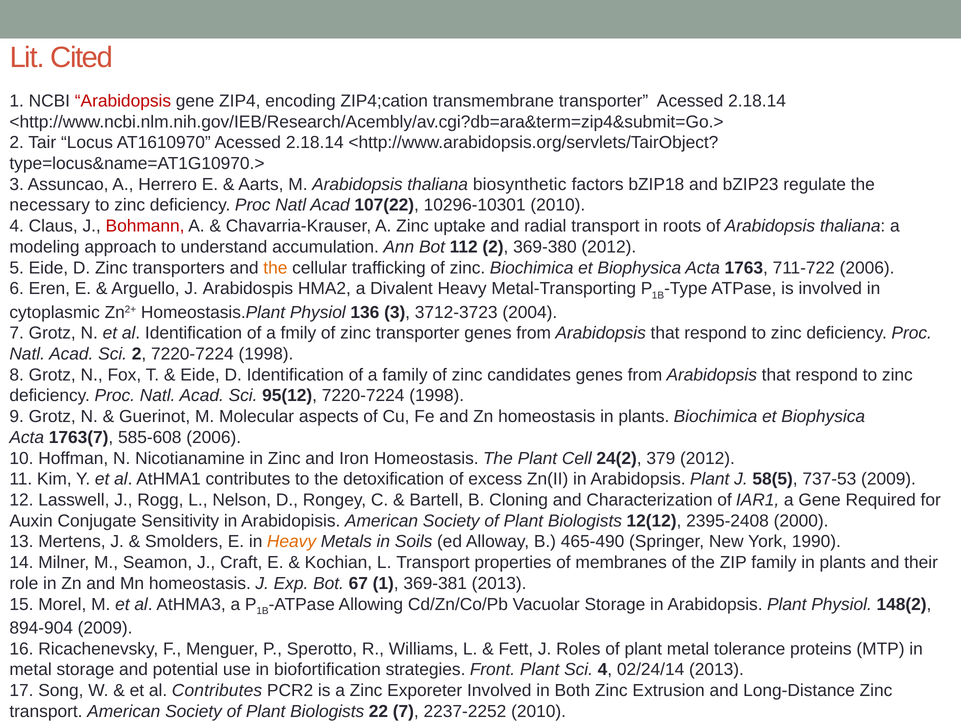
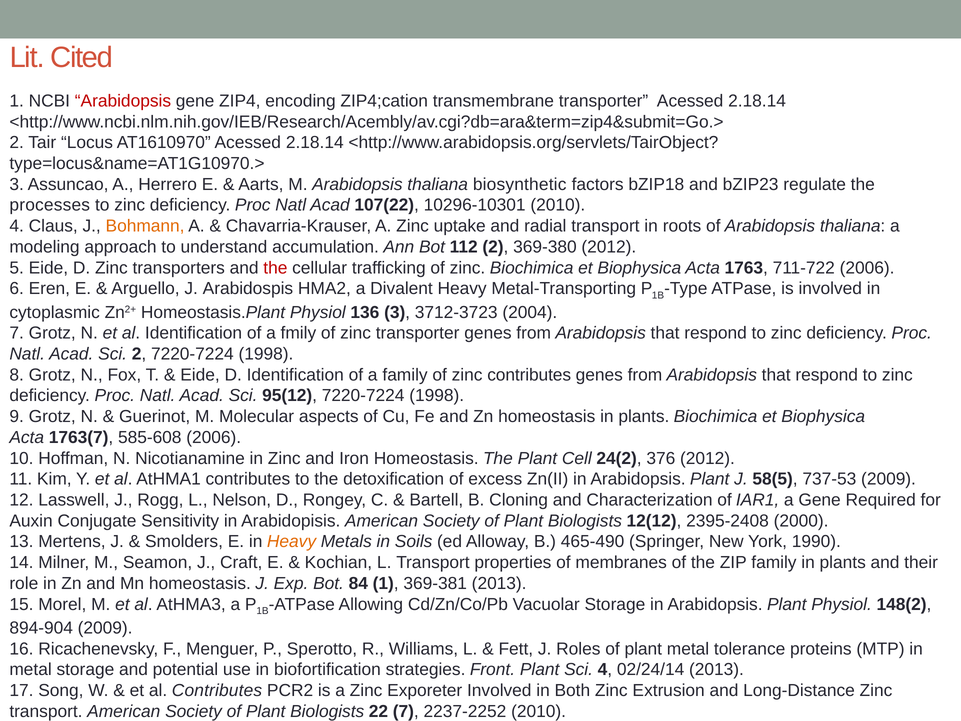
necessary: necessary -> processes (50, 205)
Bohmann colour: red -> orange (145, 226)
the colour: orange -> red (275, 268)
zinc candidates: candidates -> contributes (529, 375)
379: 379 -> 376 (661, 458)
67: 67 -> 84 (358, 583)
